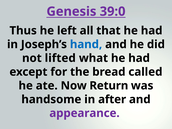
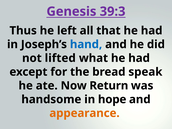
39:0: 39:0 -> 39:3 (113, 12)
called: called -> speak (145, 72)
after: after -> hope (112, 99)
appearance colour: purple -> orange (84, 113)
